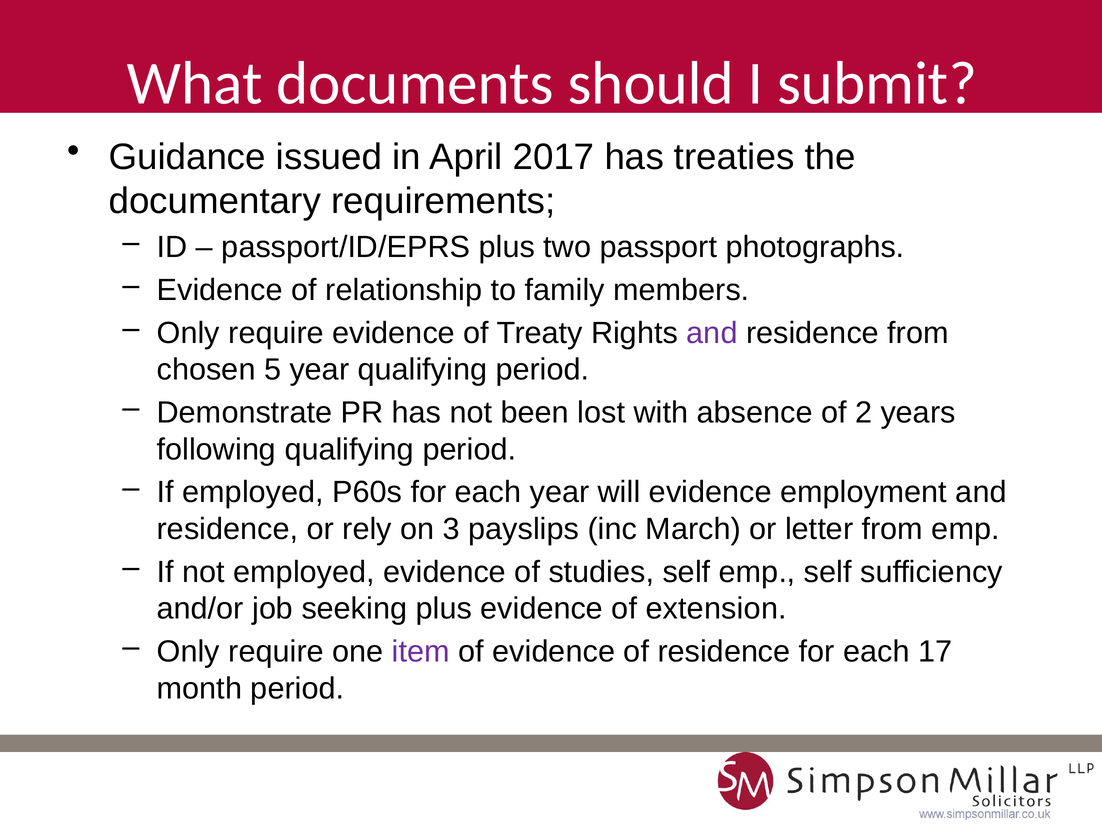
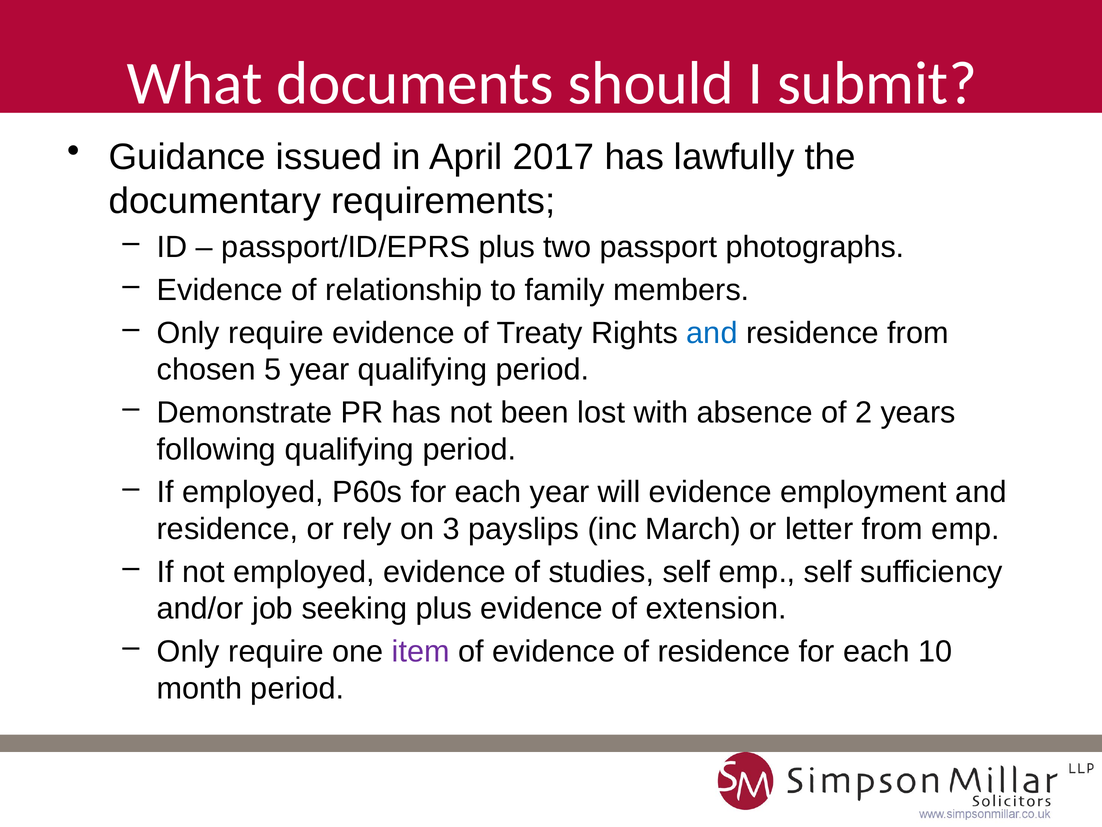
treaties: treaties -> lawfully (734, 157)
and colour: purple -> blue (712, 333)
17: 17 -> 10 (935, 651)
